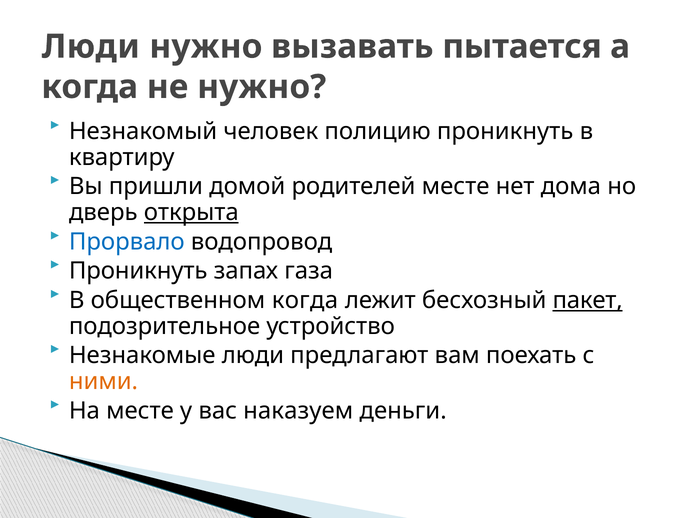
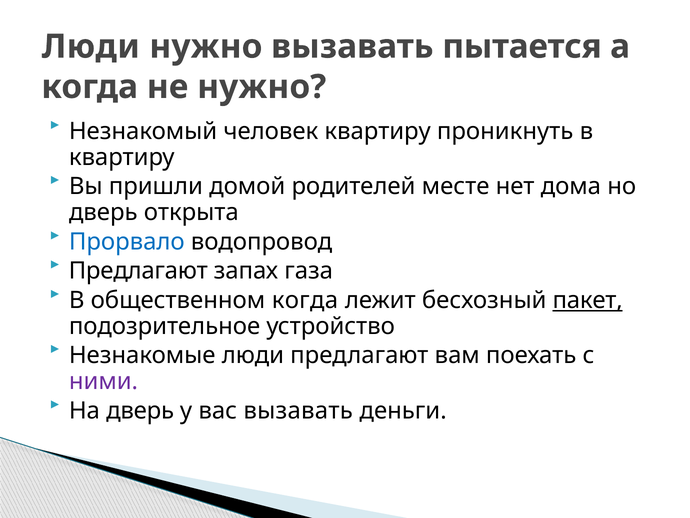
человек полицию: полицию -> квартиру (378, 131)
открыта underline: present -> none (191, 212)
Проникнуть: Проникнуть -> Предлагают (138, 271)
ними colour: orange -> purple (103, 381)
На месте: месте -> дверь (140, 410)
вас наказуем: наказуем -> вызавать (298, 410)
